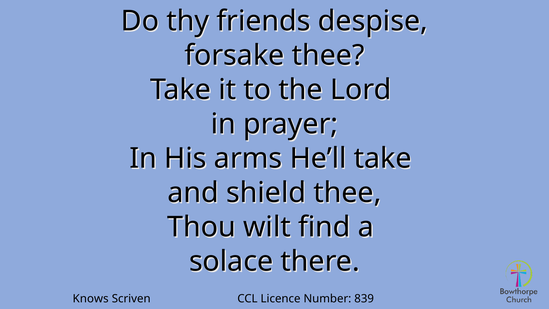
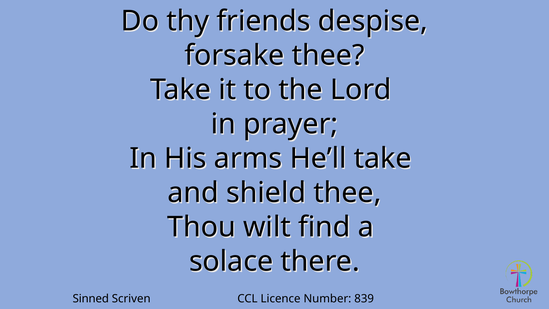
Knows: Knows -> Sinned (91, 299)
